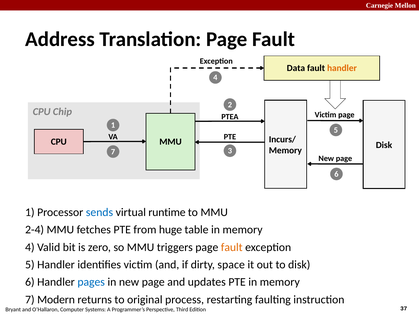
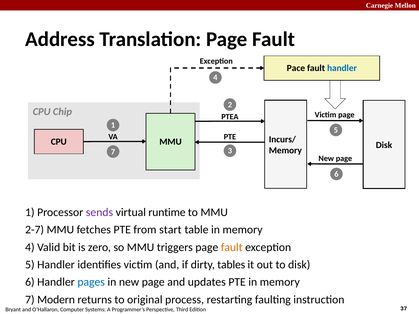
Data: Data -> Pace (296, 68)
handler colour: orange -> blue (342, 68)
sends colour: blue -> purple (99, 212)
2-4: 2-4 -> 2-7 (35, 230)
huge: huge -> start (170, 230)
space: space -> tables (231, 265)
